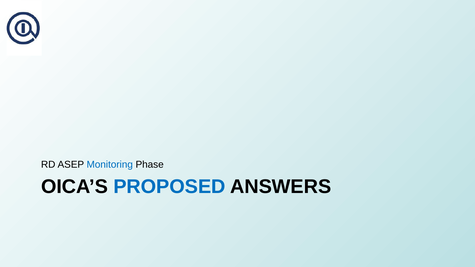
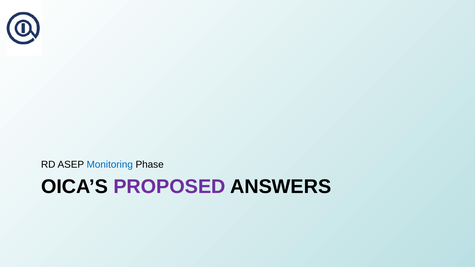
PROPOSED colour: blue -> purple (169, 187)
